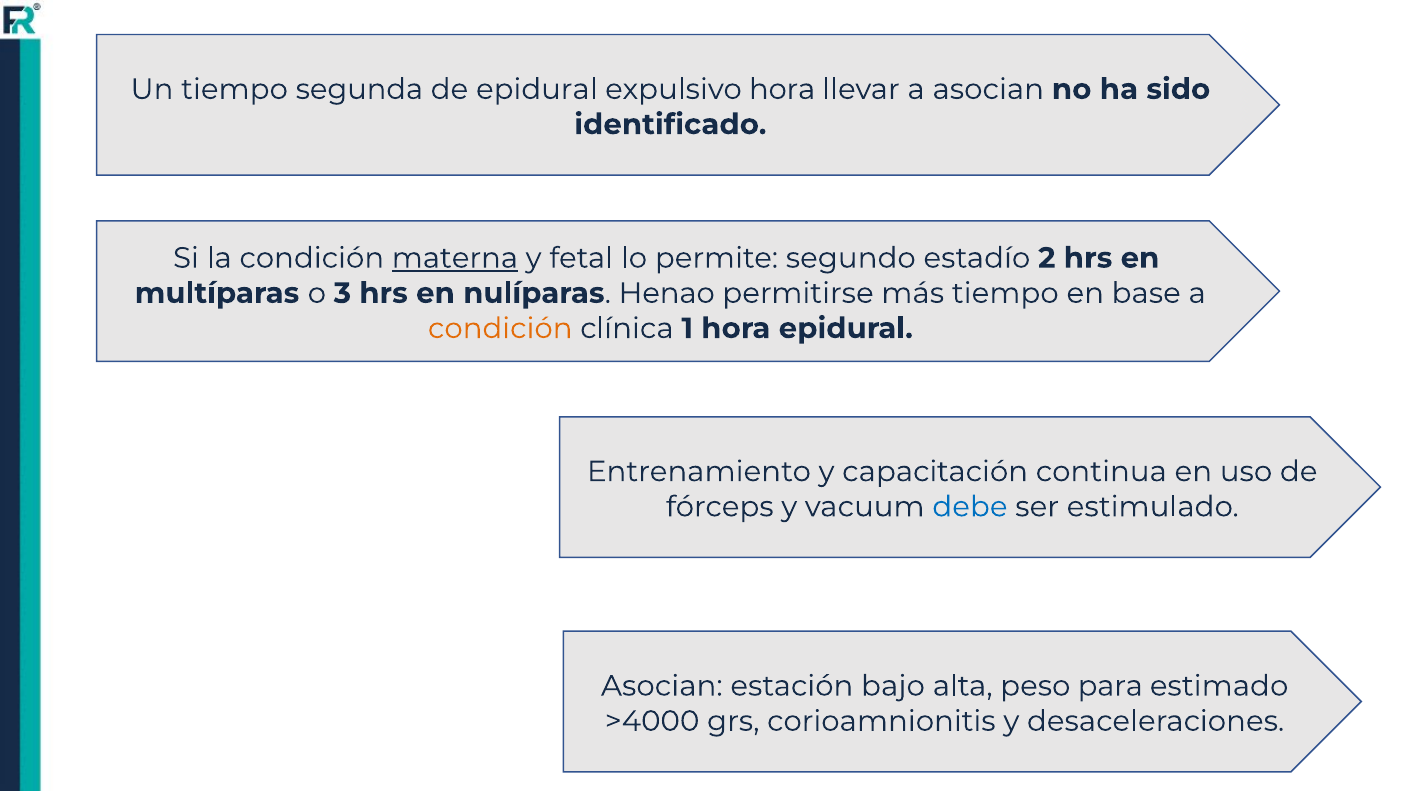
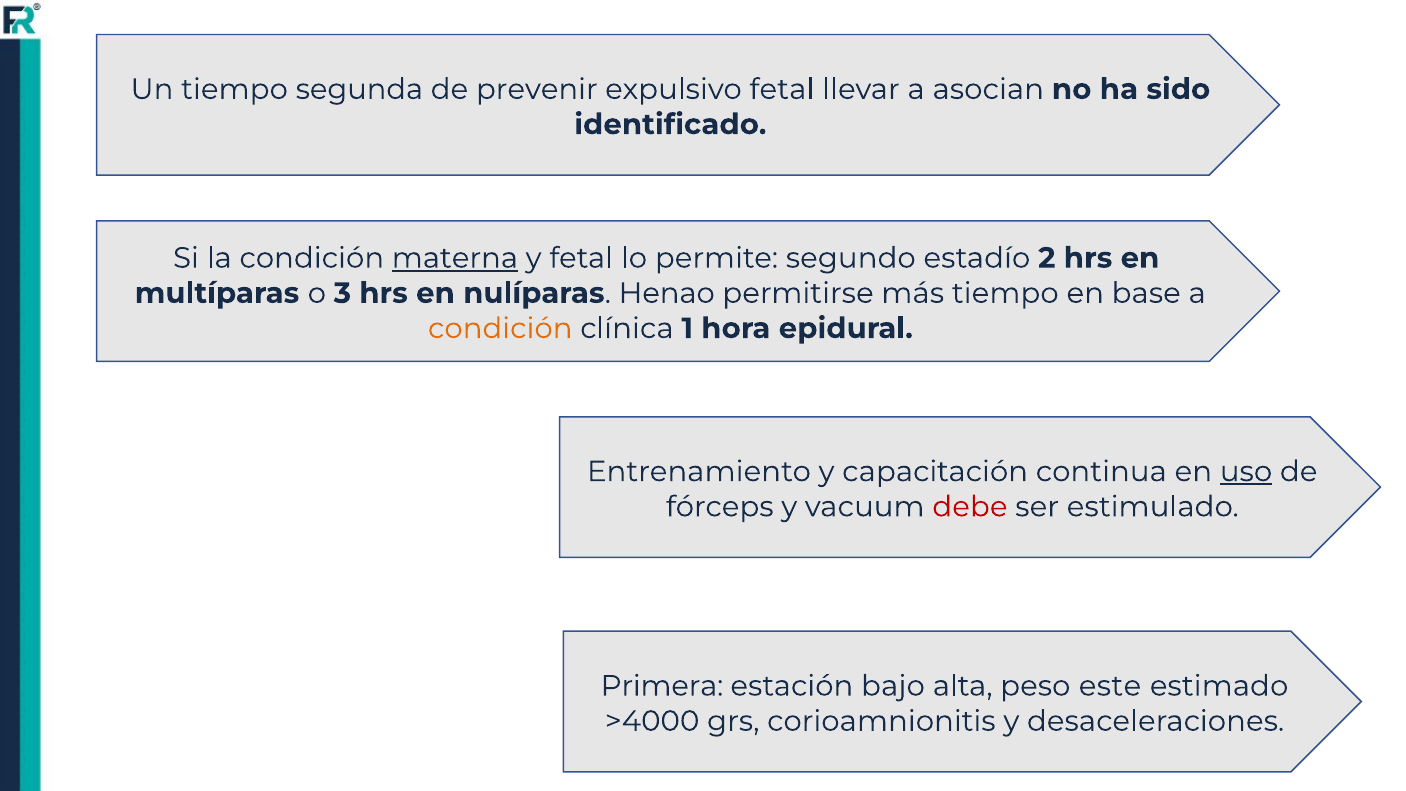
de epidural: epidural -> prevenir (537, 89)
expulsivo hora: hora -> fetal (782, 89)
uso underline: none -> present (1246, 471)
debe colour: blue -> red (970, 507)
Asocian: Asocian -> Primera (662, 686)
para: para -> este (1110, 686)
